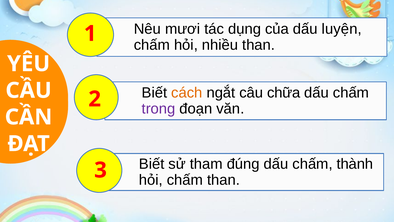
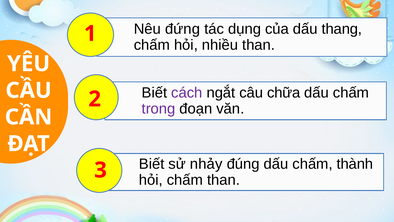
mươi: mươi -> đứng (183, 29)
luyện: luyện -> thang (342, 29)
cách colour: orange -> purple (187, 93)
tham: tham -> nhảy (206, 164)
